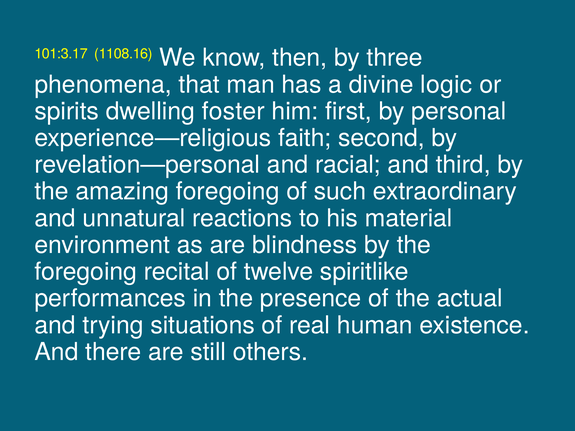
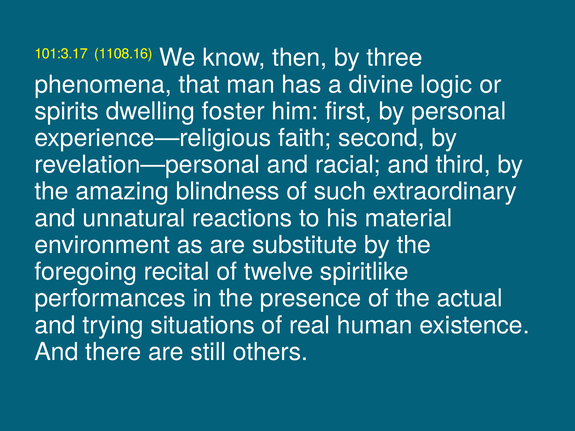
amazing foregoing: foregoing -> blindness (228, 192)
blindness: blindness -> substitute (305, 245)
